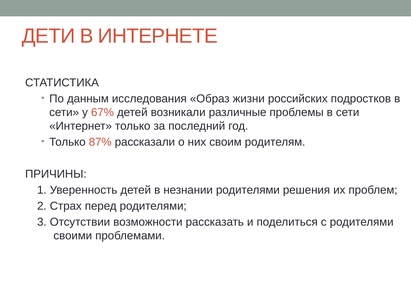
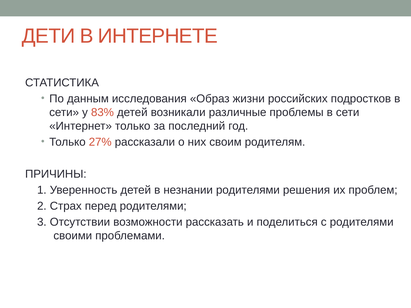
67%: 67% -> 83% (102, 112)
87%: 87% -> 27% (100, 142)
